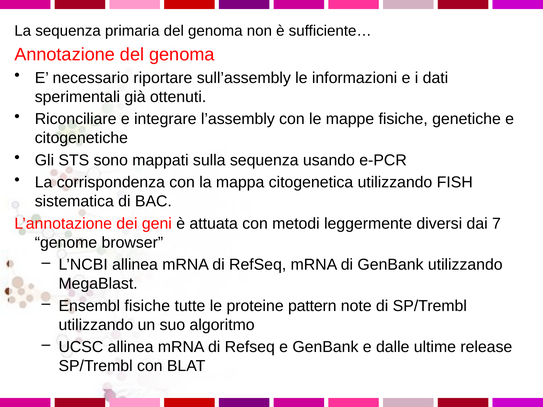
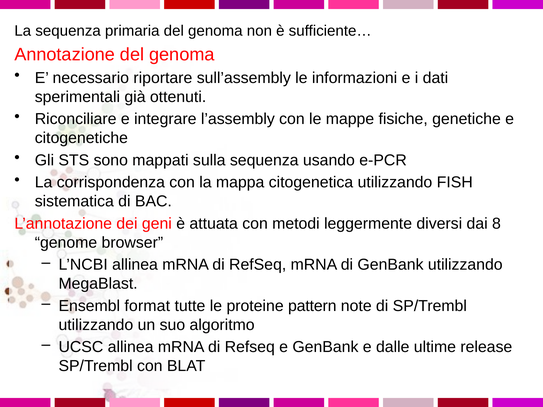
7: 7 -> 8 (496, 224)
Ensembl fisiche: fisiche -> format (147, 306)
